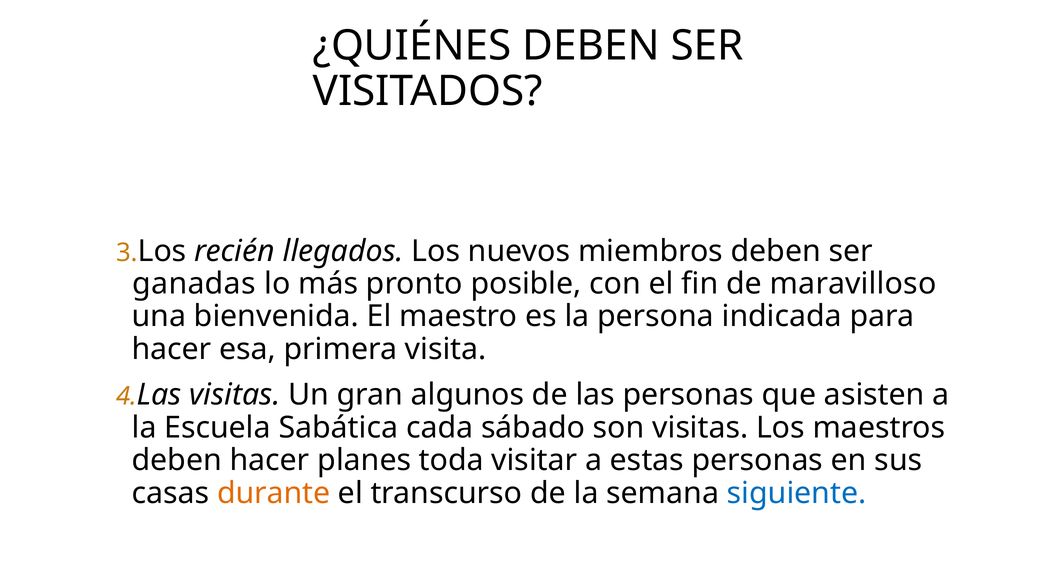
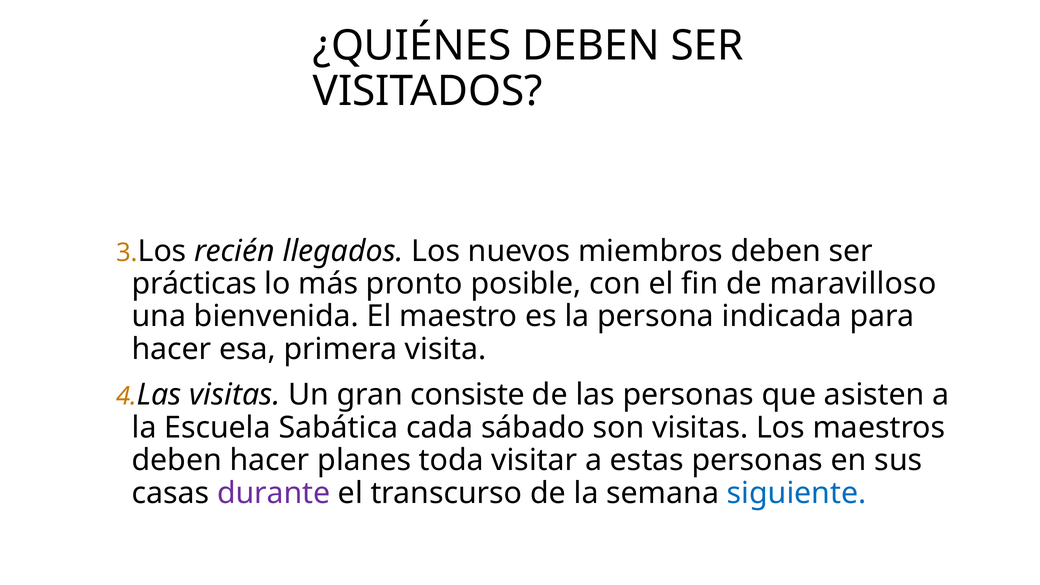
ganadas: ganadas -> prácticas (194, 284)
algunos: algunos -> consiste (468, 395)
durante colour: orange -> purple (274, 493)
